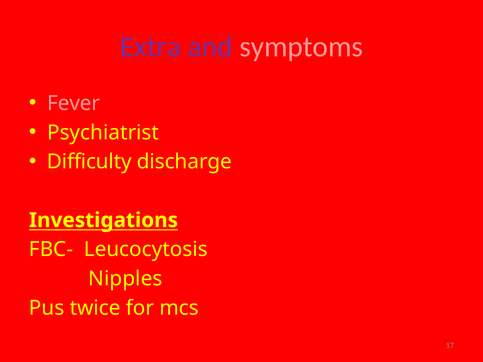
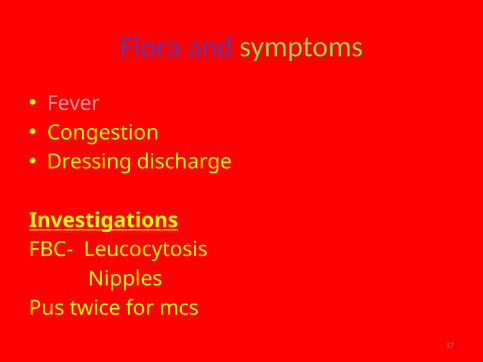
Extra: Extra -> Flora (150, 47)
symptoms colour: pink -> light green (301, 47)
Psychiatrist: Psychiatrist -> Congestion (103, 133)
Difficulty: Difficulty -> Dressing (89, 162)
